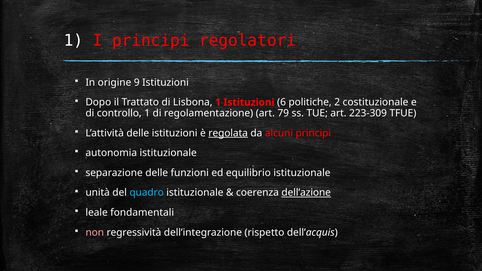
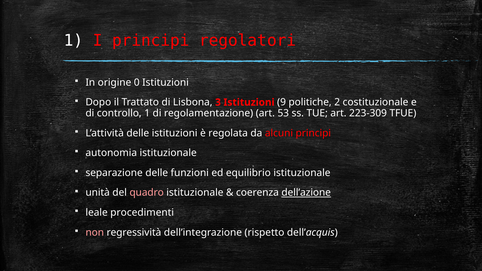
9: 9 -> 0 (137, 83)
Lisbona 1: 1 -> 3 (218, 102)
6: 6 -> 9 (282, 102)
79: 79 -> 53 (283, 113)
regolata underline: present -> none (228, 133)
quadro colour: light blue -> pink (147, 193)
fondamentali: fondamentali -> procedimenti (142, 213)
